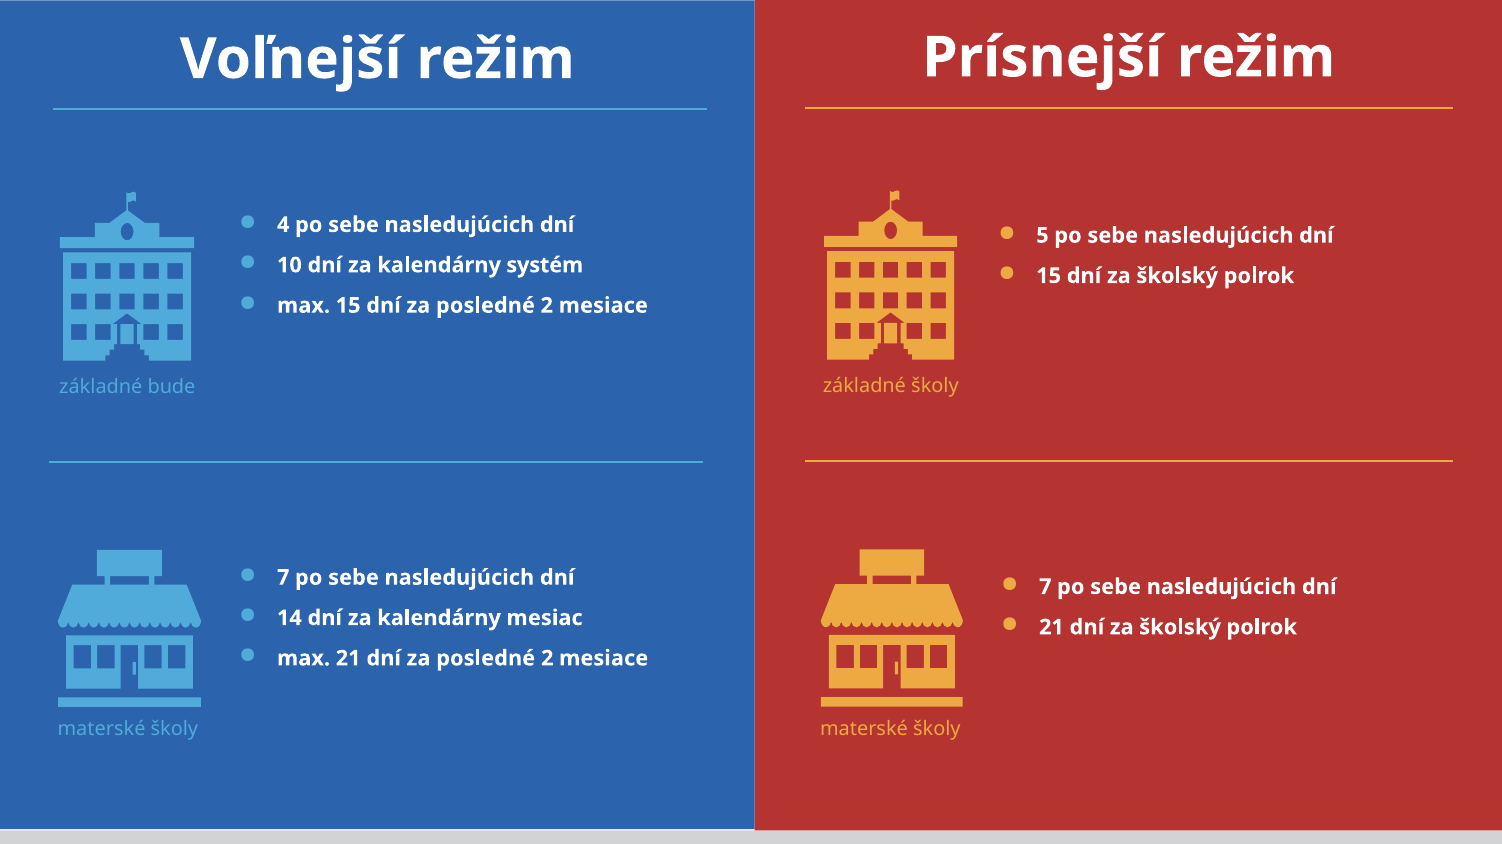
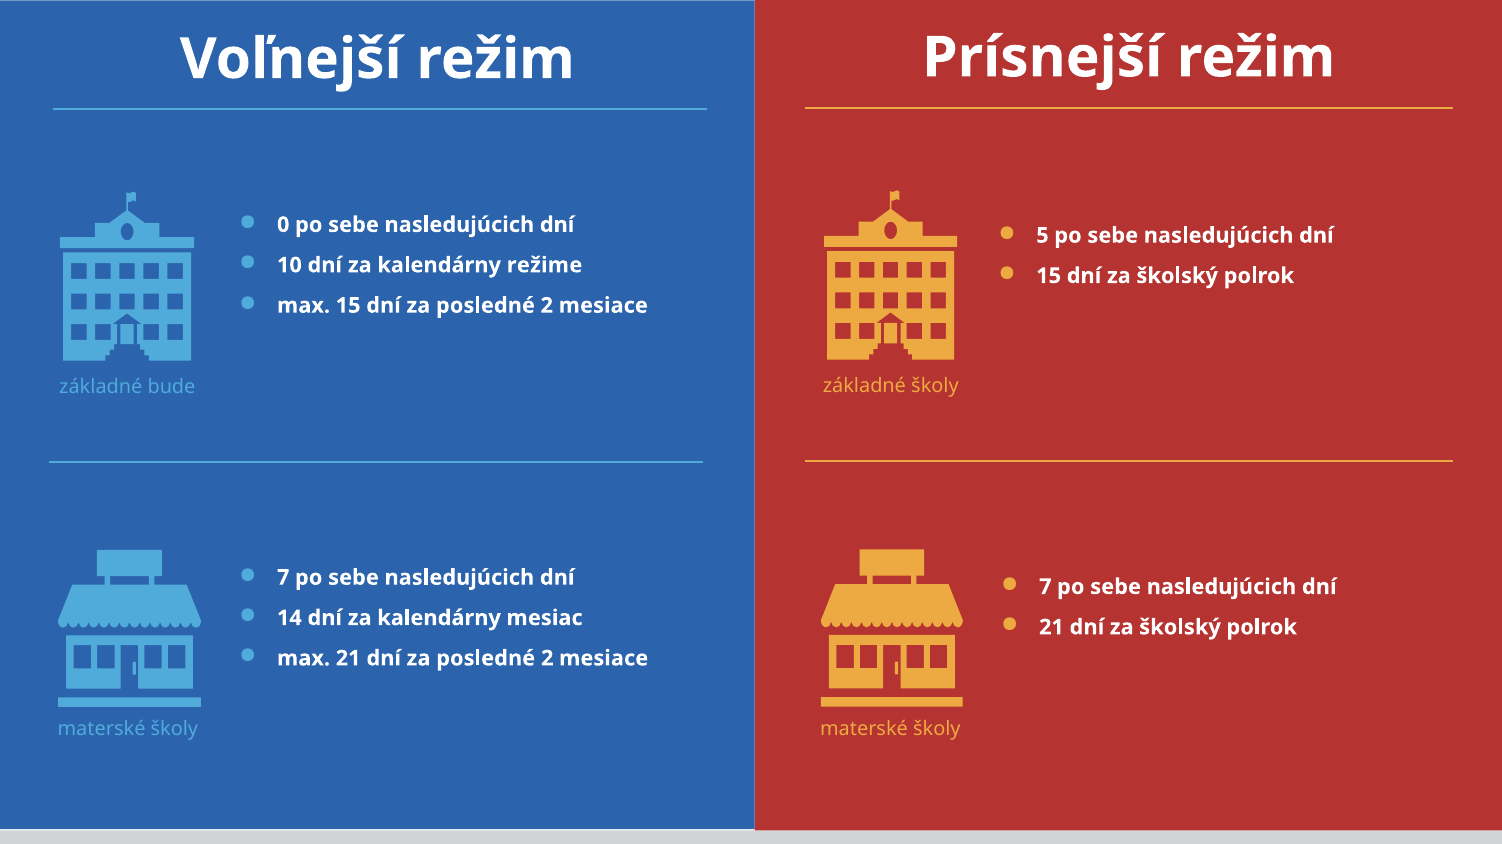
4: 4 -> 0 (283, 225)
systém: systém -> režime (545, 265)
